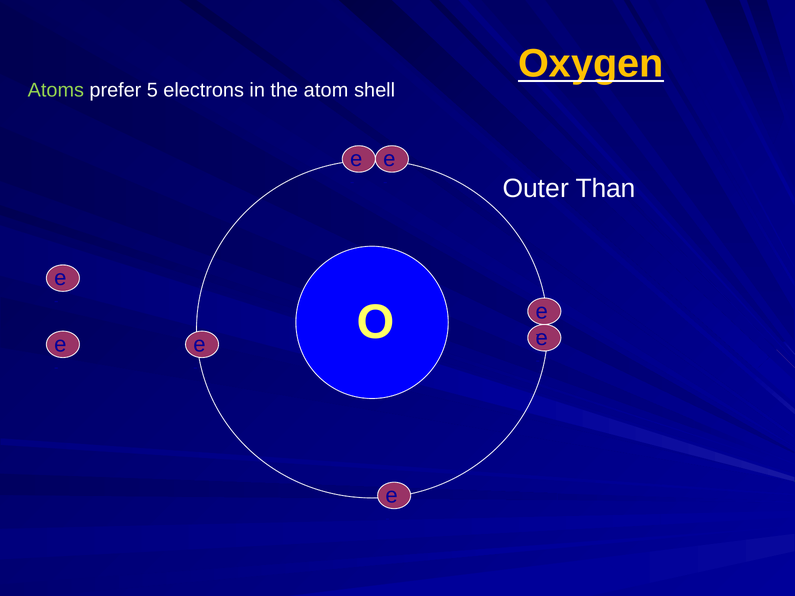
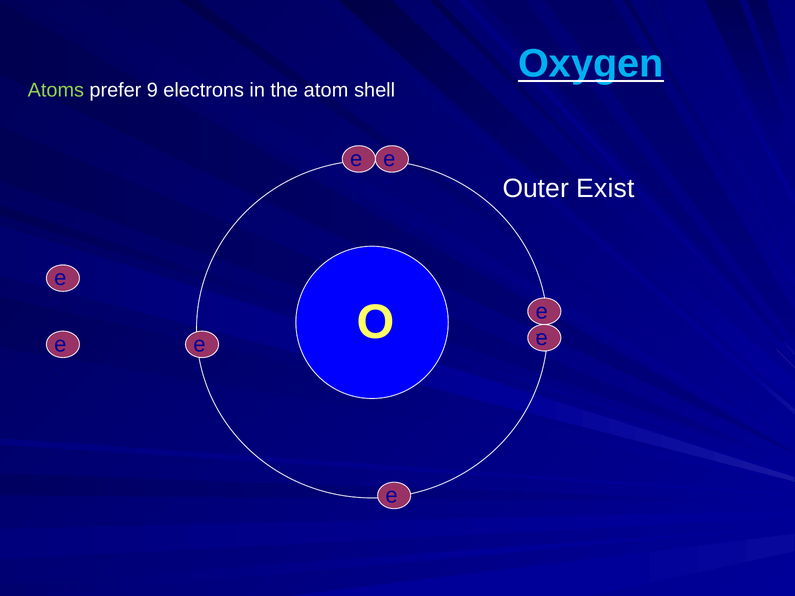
Oxygen colour: yellow -> light blue (591, 64)
5: 5 -> 9 (152, 90)
Than: Than -> Exist (606, 188)
